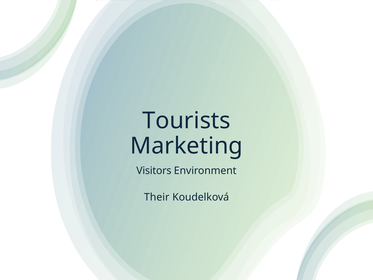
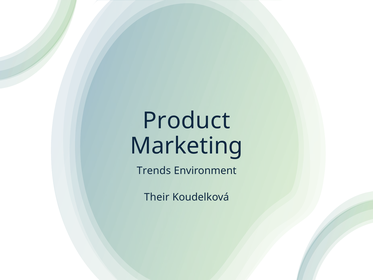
Tourists: Tourists -> Product (186, 121)
Visitors: Visitors -> Trends (154, 171)
